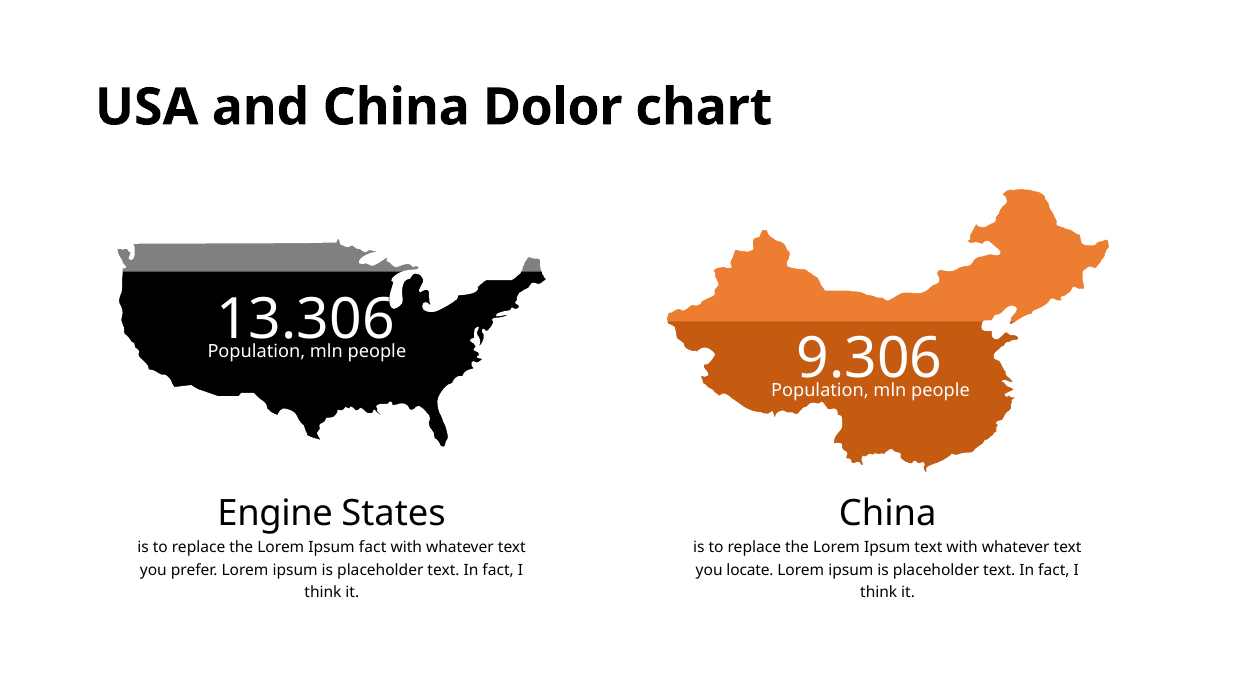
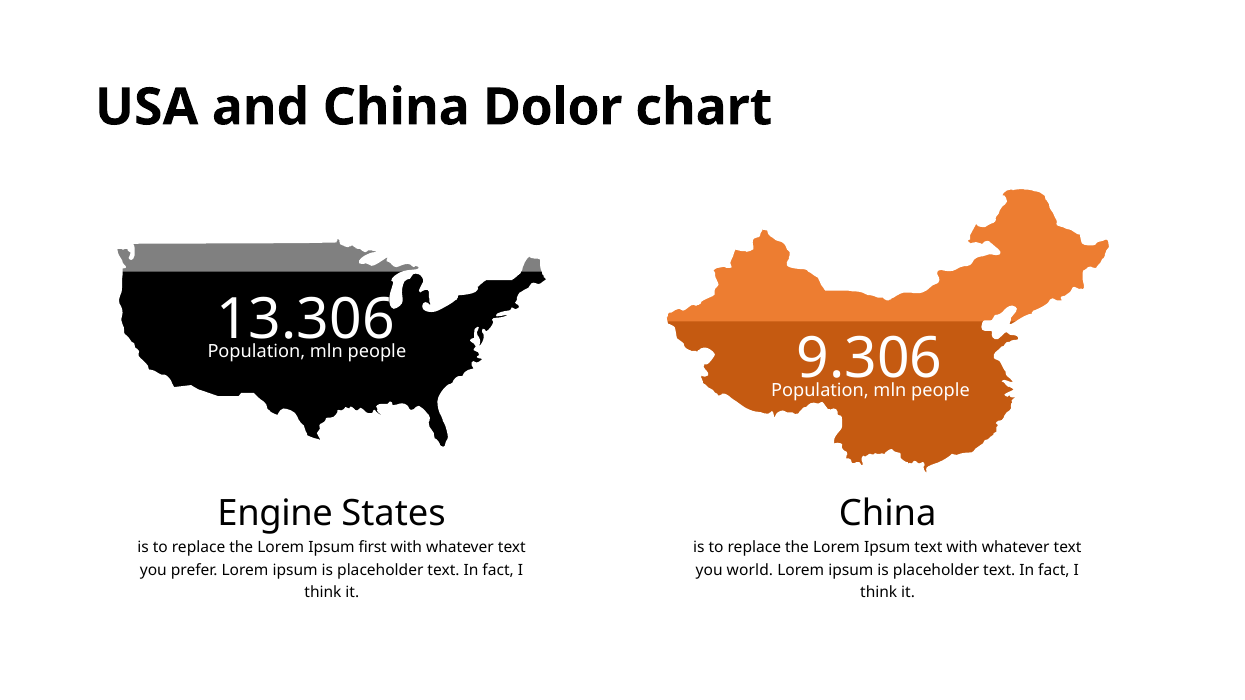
Ipsum fact: fact -> first (373, 548)
locate: locate -> world (750, 570)
